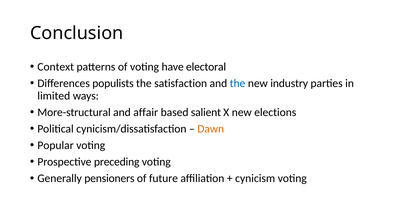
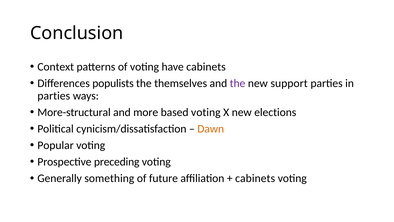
have electoral: electoral -> cabinets (206, 67)
satisfaction: satisfaction -> themselves (181, 83)
the colour: blue -> purple (238, 83)
industry: industry -> support (289, 83)
limited: limited -> parties (54, 96)
affair: affair -> more (146, 112)
based salient: salient -> voting (206, 112)
pensioners: pensioners -> something (109, 178)
cynicism: cynicism -> cabinets (255, 178)
